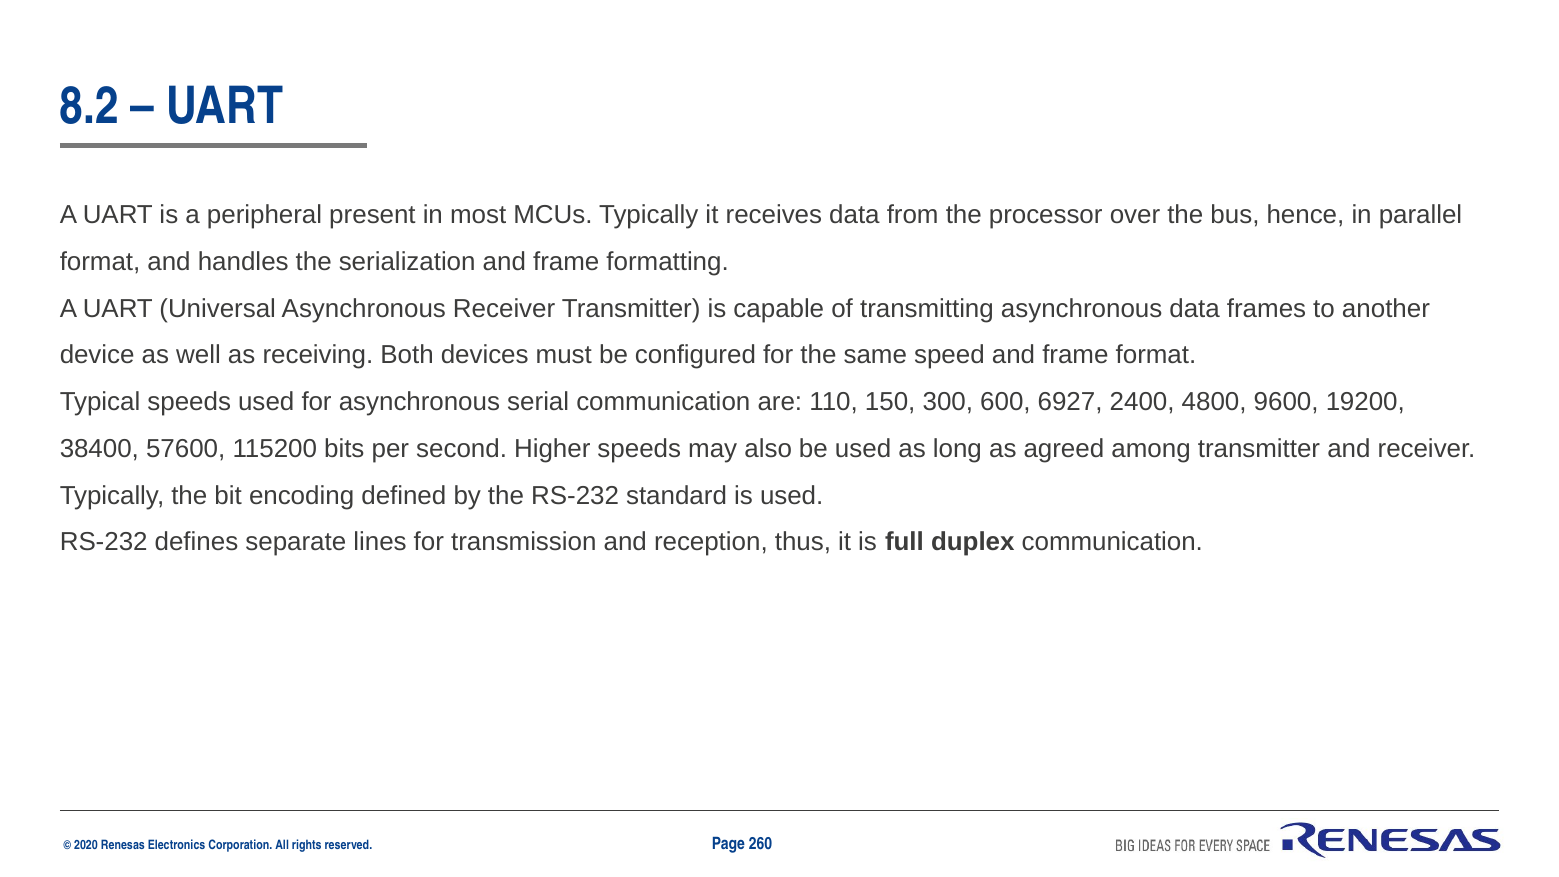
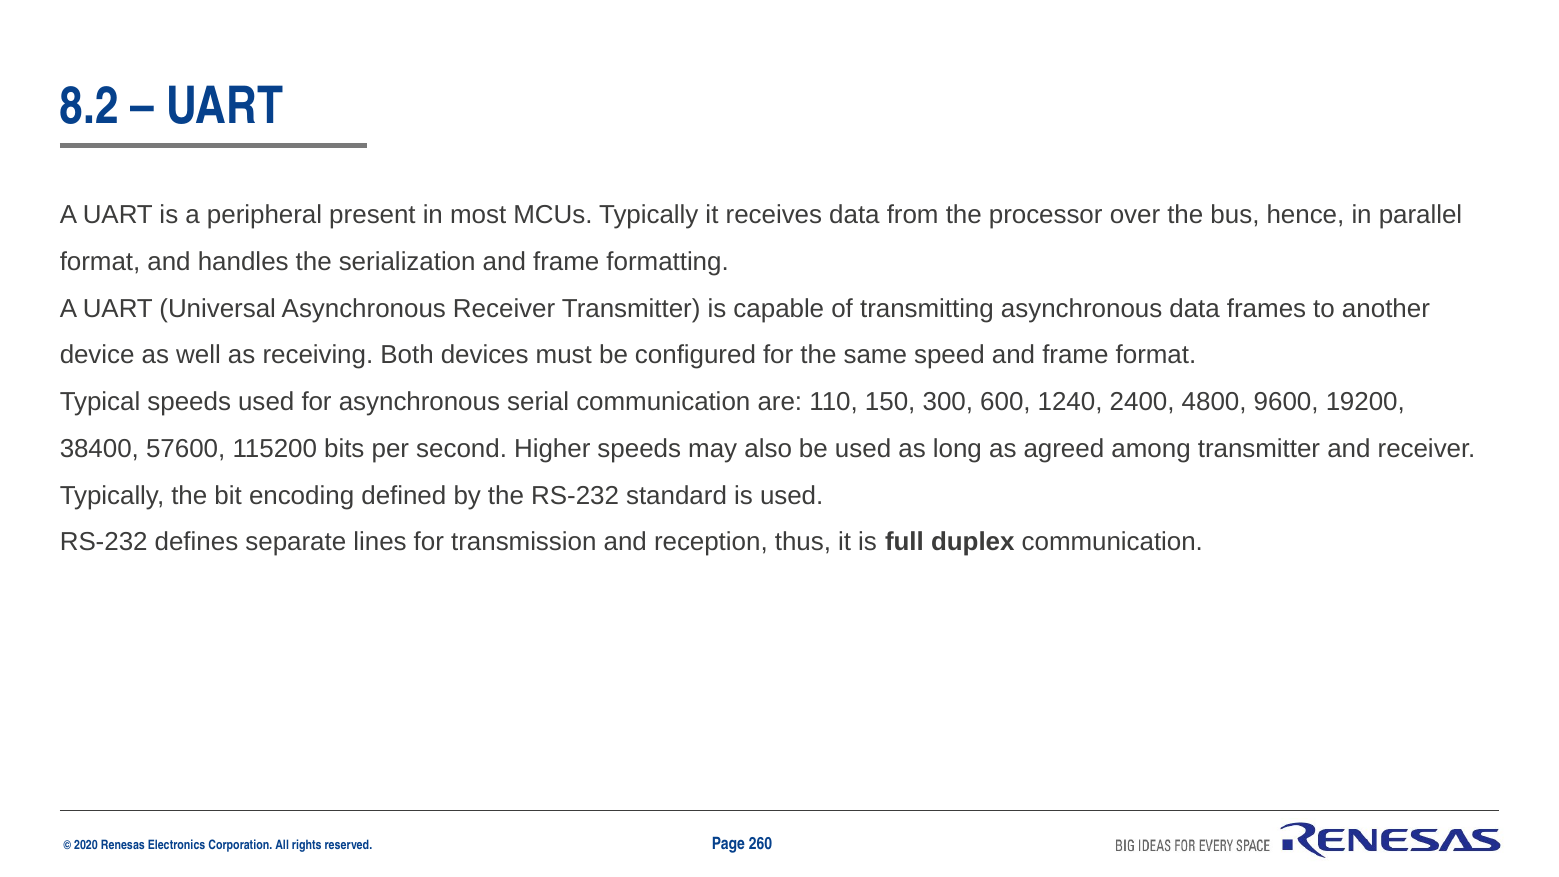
6927: 6927 -> 1240 (1070, 402)
